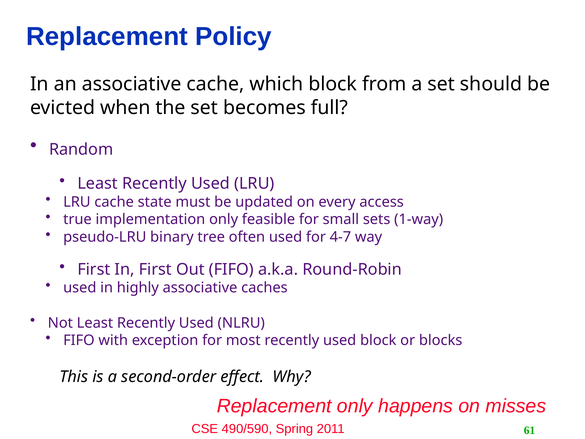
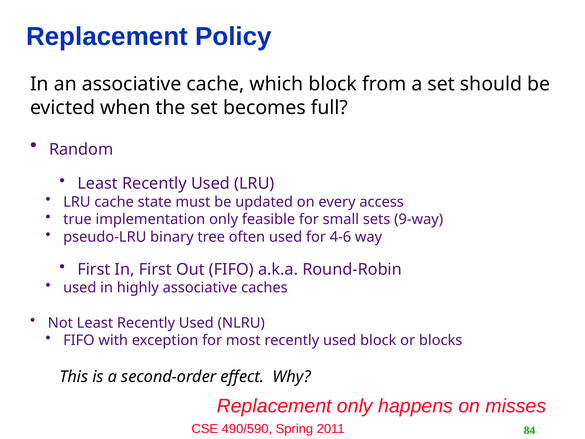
1-way: 1-way -> 9-way (419, 219)
4-7: 4-7 -> 4-6 (340, 237)
61: 61 -> 84 (530, 430)
